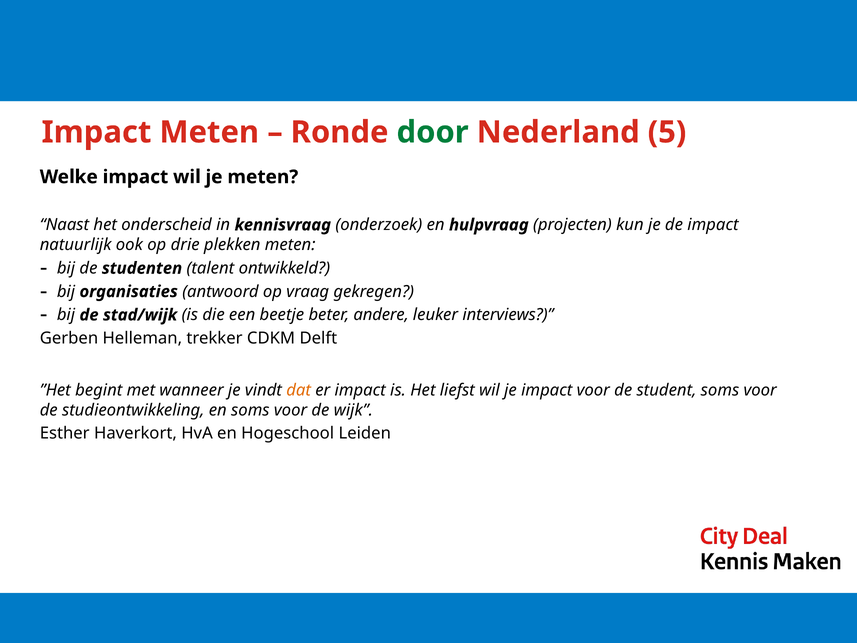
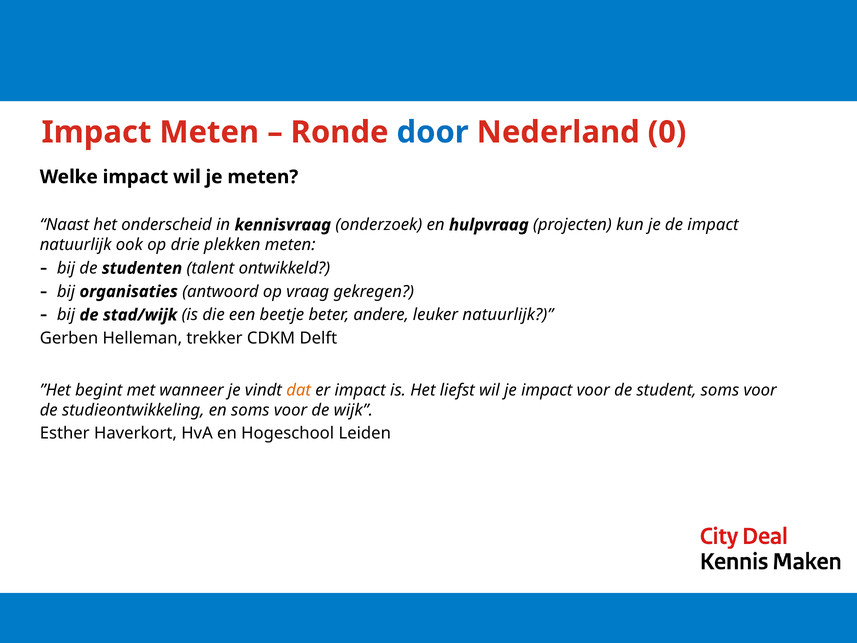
door colour: green -> blue (433, 132)
5: 5 -> 0 (667, 132)
leuker interviews: interviews -> natuurlijk (508, 315)
